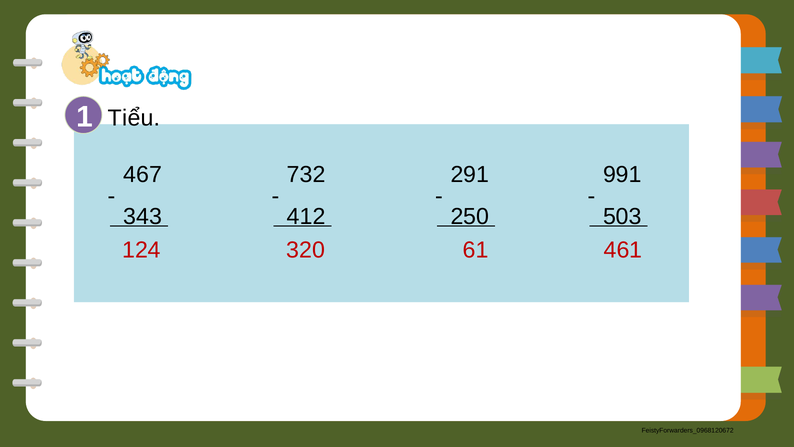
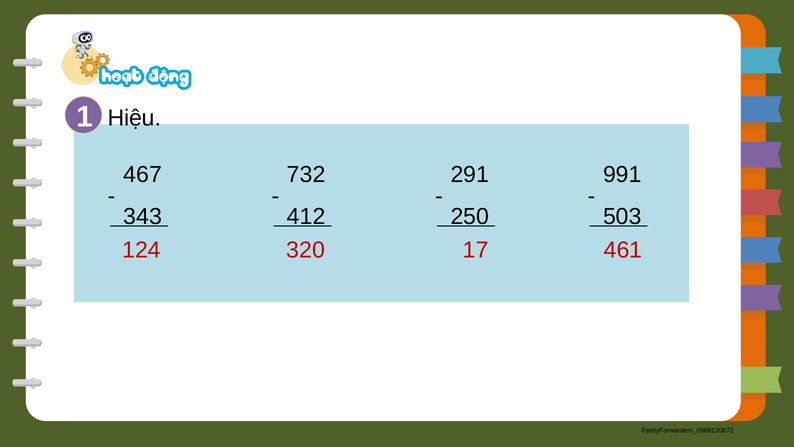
Tiểu: Tiểu -> Hiệu (134, 118)
61: 61 -> 17 (476, 250)
